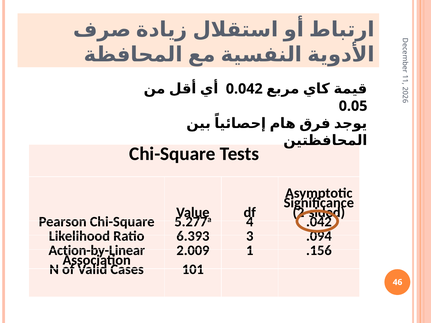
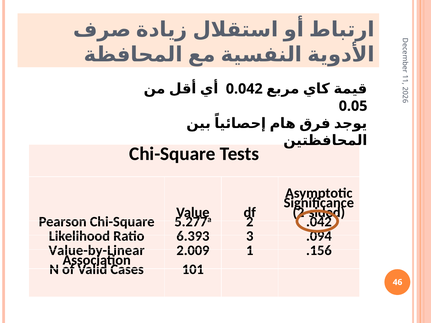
5.277a 4: 4 -> 2 (250, 222)
Action-by-Linear: Action-by-Linear -> Value-by-Linear (97, 251)
